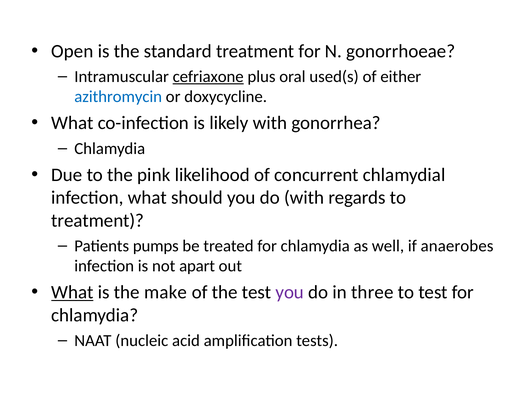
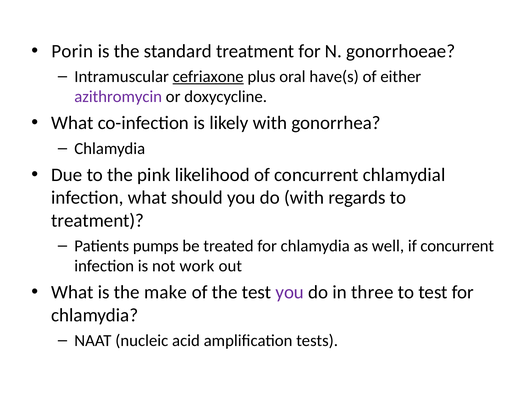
Open: Open -> Porin (72, 51)
used(s: used(s -> have(s (334, 76)
azithromycin colour: blue -> purple (118, 97)
if anaerobes: anaerobes -> concurrent (457, 246)
apart: apart -> work (197, 266)
What underline: present -> none (72, 292)
